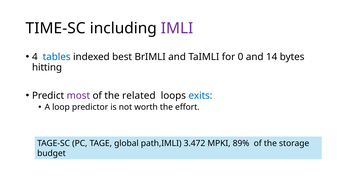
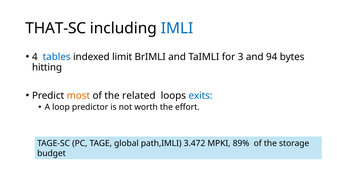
TIME-SC: TIME-SC -> THAT-SC (56, 28)
IMLI colour: purple -> blue (177, 28)
best: best -> limit (122, 57)
0: 0 -> 3 (241, 57)
14: 14 -> 94 (272, 57)
most colour: purple -> orange (78, 96)
